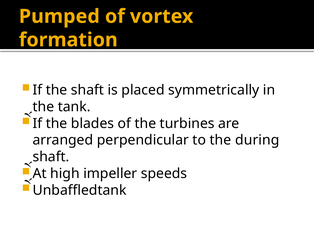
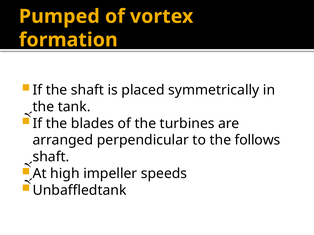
during: during -> follows (257, 140)
